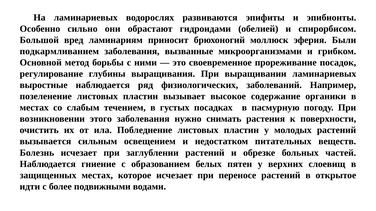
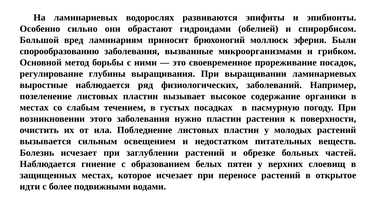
подкармливанием: подкармливанием -> спорообразованию (59, 51)
нужно снимать: снимать -> пластин (224, 119)
